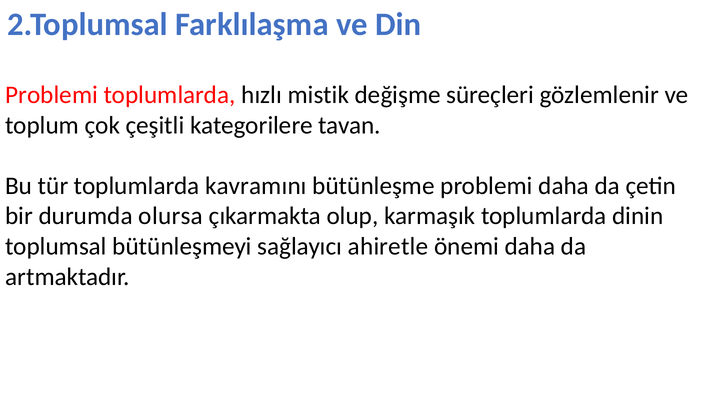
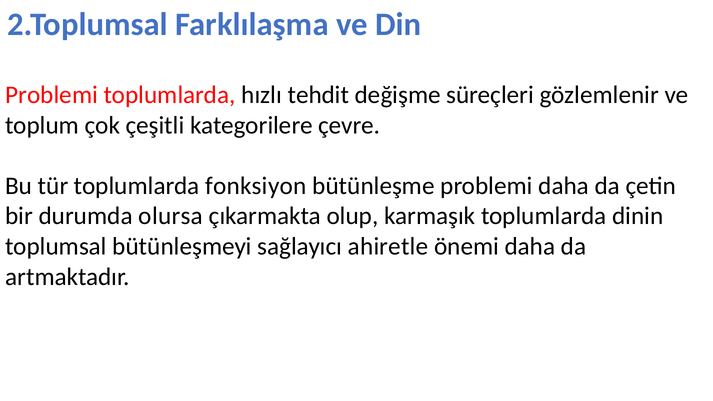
mistik: mistik -> tehdit (318, 95)
tavan: tavan -> çevre (349, 125)
kavramını: kavramını -> fonksiyon (256, 186)
